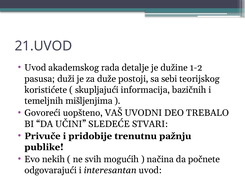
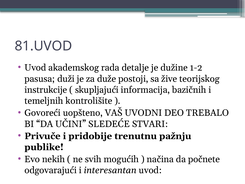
21.UVOD: 21.UVOD -> 81.UVOD (43, 46)
sebi: sebi -> žive (169, 79)
koristićete: koristićete -> instrukcije (46, 90)
mišljenjima: mišljenjima -> kontrolišite (89, 101)
